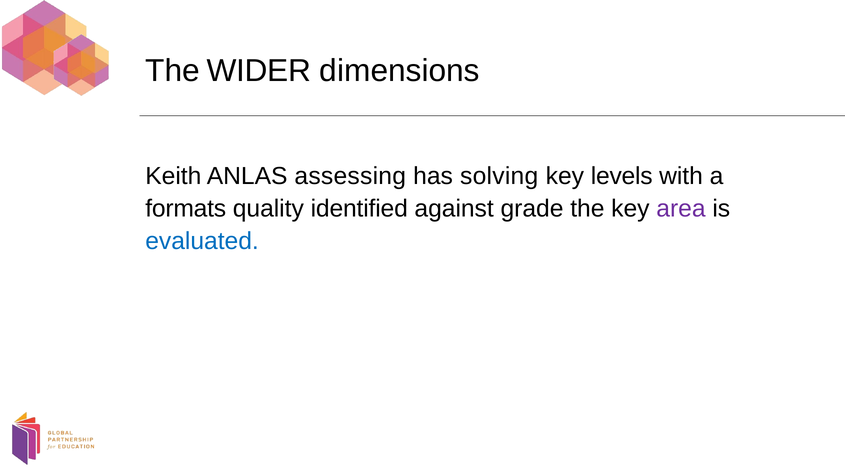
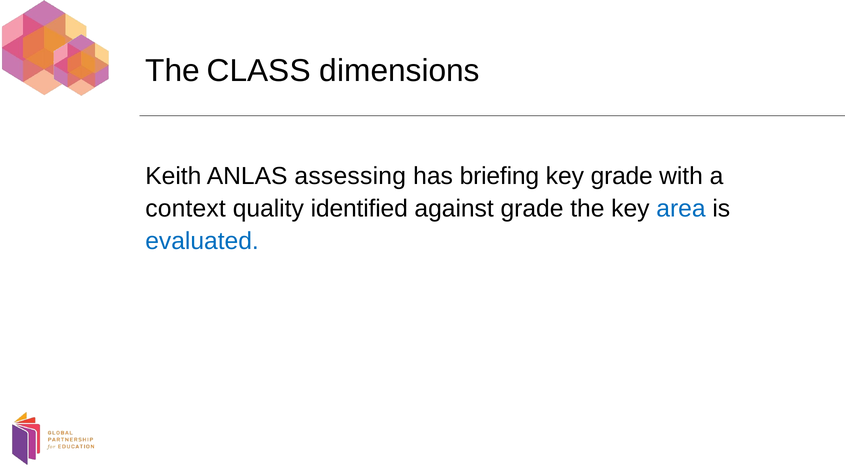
WIDER: WIDER -> CLASS (259, 71)
solving: solving -> briefing (499, 176)
key levels: levels -> grade (622, 176)
formats: formats -> context (186, 209)
area colour: purple -> blue (681, 209)
